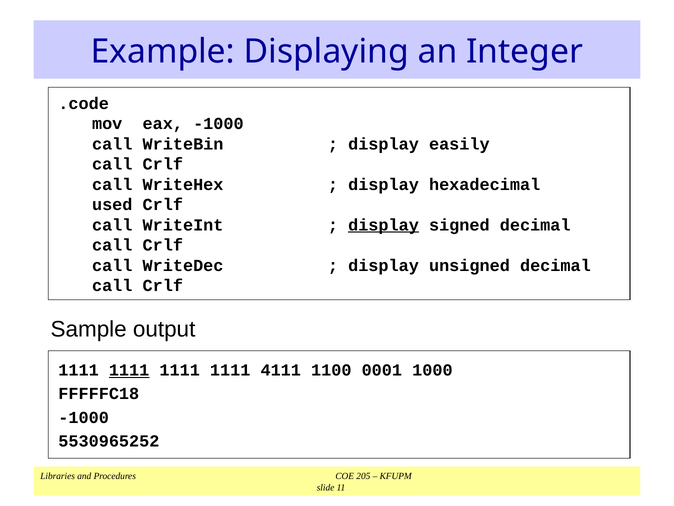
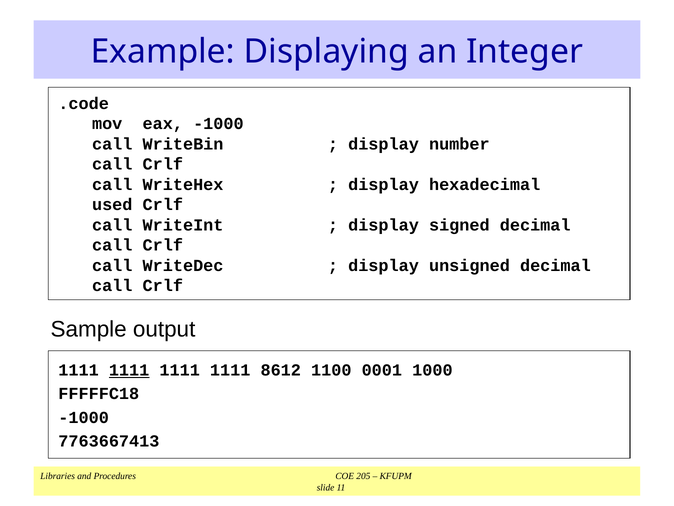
easily: easily -> number (459, 144)
display underline: present -> none (384, 225)
4111: 4111 -> 8612 (281, 370)
5530965252: 5530965252 -> 7763667413 (109, 441)
